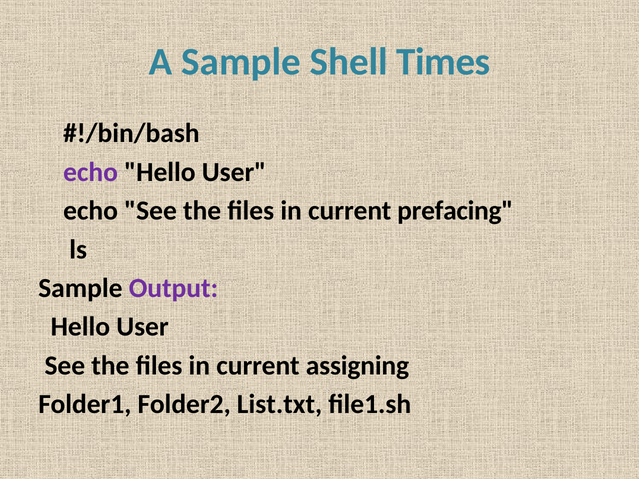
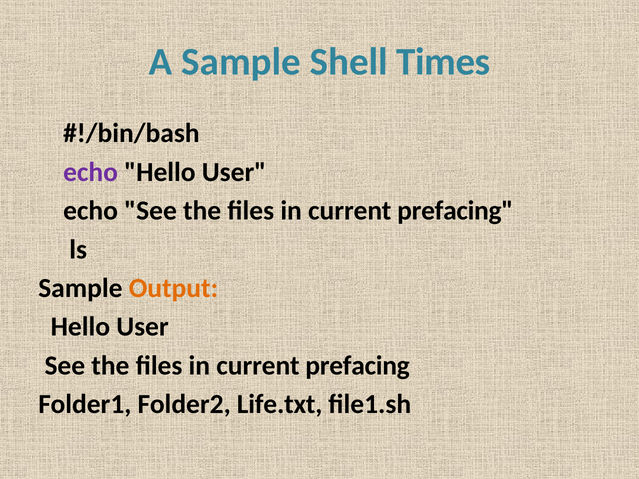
Output colour: purple -> orange (173, 288)
assigning: assigning -> prefacing (358, 366)
List.txt: List.txt -> Life.txt (280, 404)
